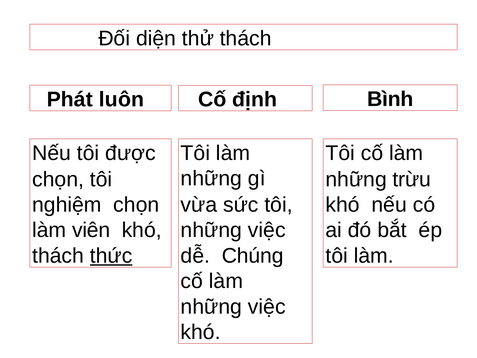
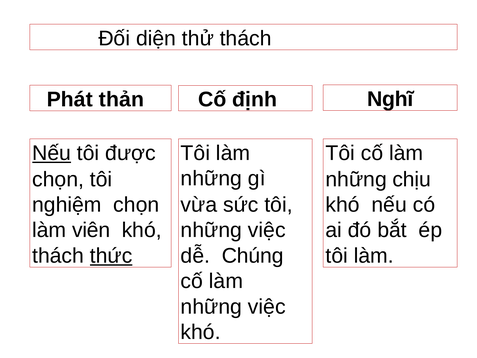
luôn: luôn -> thản (121, 99)
Bình: Bình -> Nghĩ (390, 99)
Nếu underline: none -> present (52, 153)
trừu: trừu -> chịu (412, 179)
